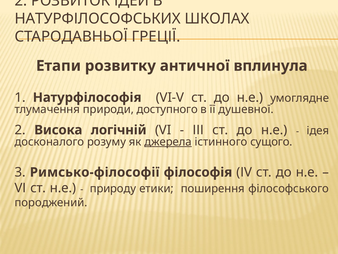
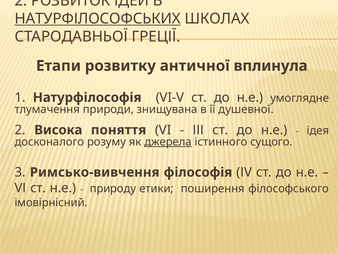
НАТУРФІЛОСОФСЬКИХ underline: none -> present (98, 19)
доступного: доступного -> знищувана (167, 109)
логічній: логічній -> поняття (119, 130)
Римсько-філософії: Римсько-філософії -> Римсько-вивчення (95, 172)
породжений: породжений -> імовірнісний (51, 202)
